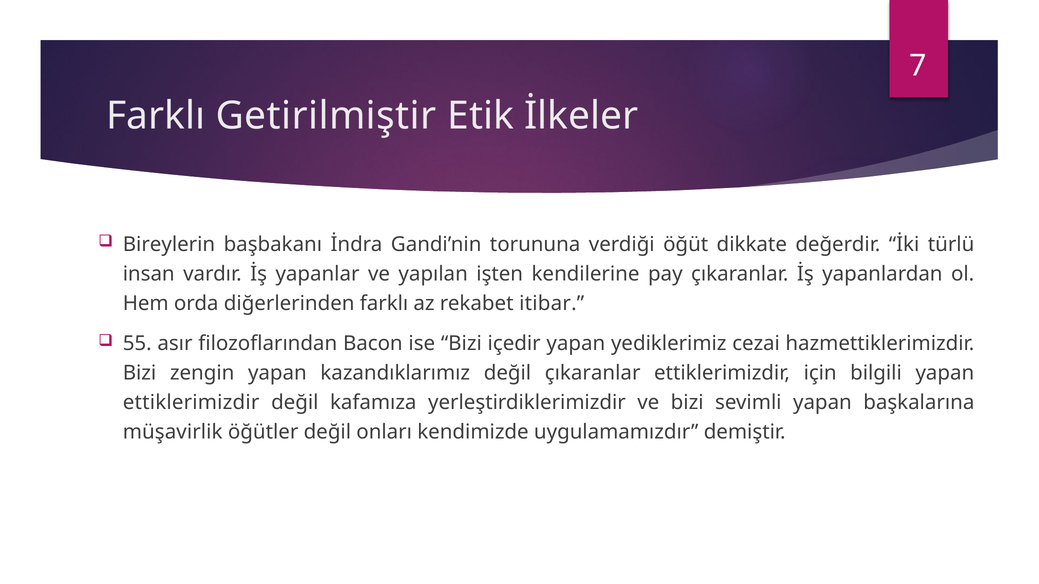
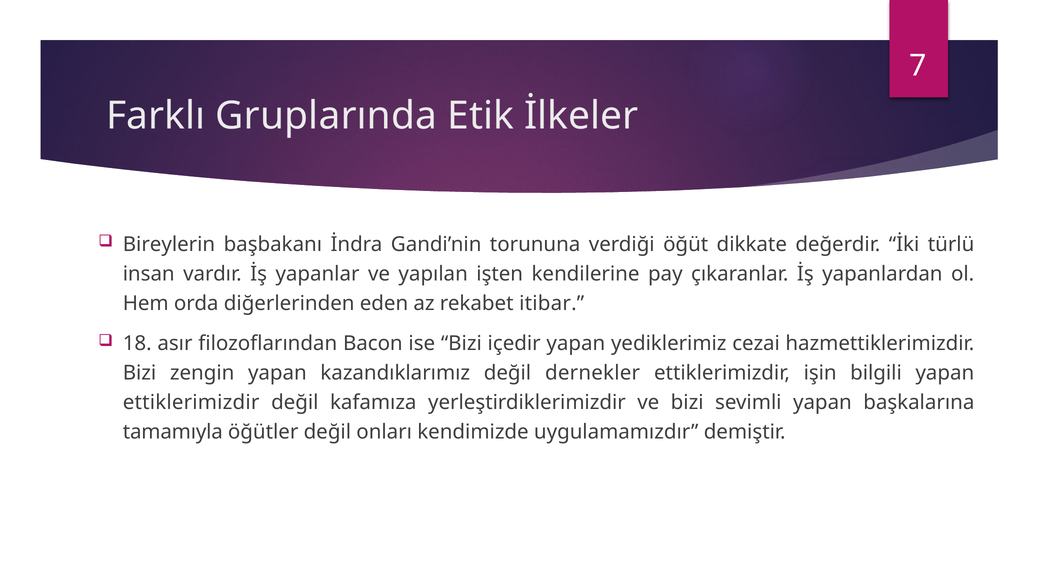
Getirilmiştir: Getirilmiştir -> Gruplarında (326, 116)
diğerlerinden farklı: farklı -> eden (384, 304)
55: 55 -> 18 (137, 344)
değil çıkaranlar: çıkaranlar -> dernekler (593, 373)
için: için -> işin (820, 373)
müşavirlik: müşavirlik -> tamamıyla (173, 433)
